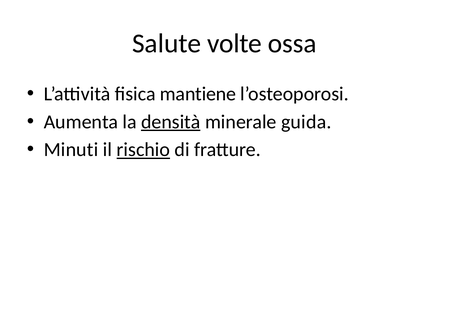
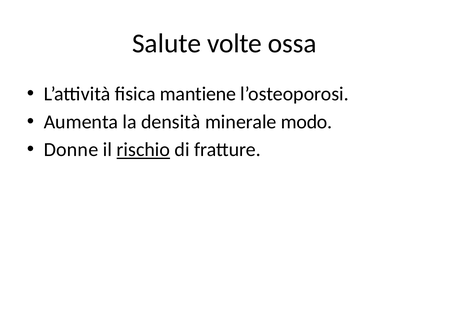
densità underline: present -> none (171, 122)
guida: guida -> modo (307, 122)
Minuti: Minuti -> Donne (71, 150)
